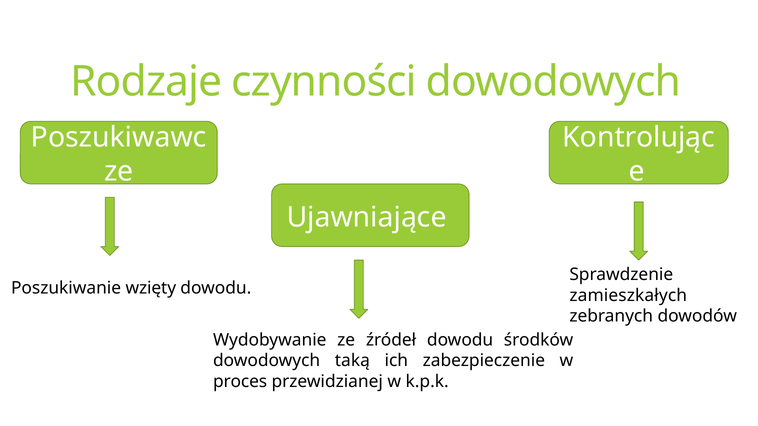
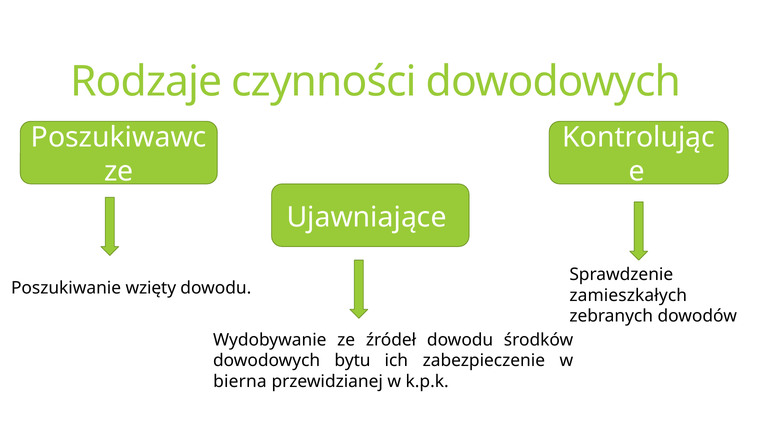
taką: taką -> bytu (352, 361)
proces: proces -> bierna (240, 382)
